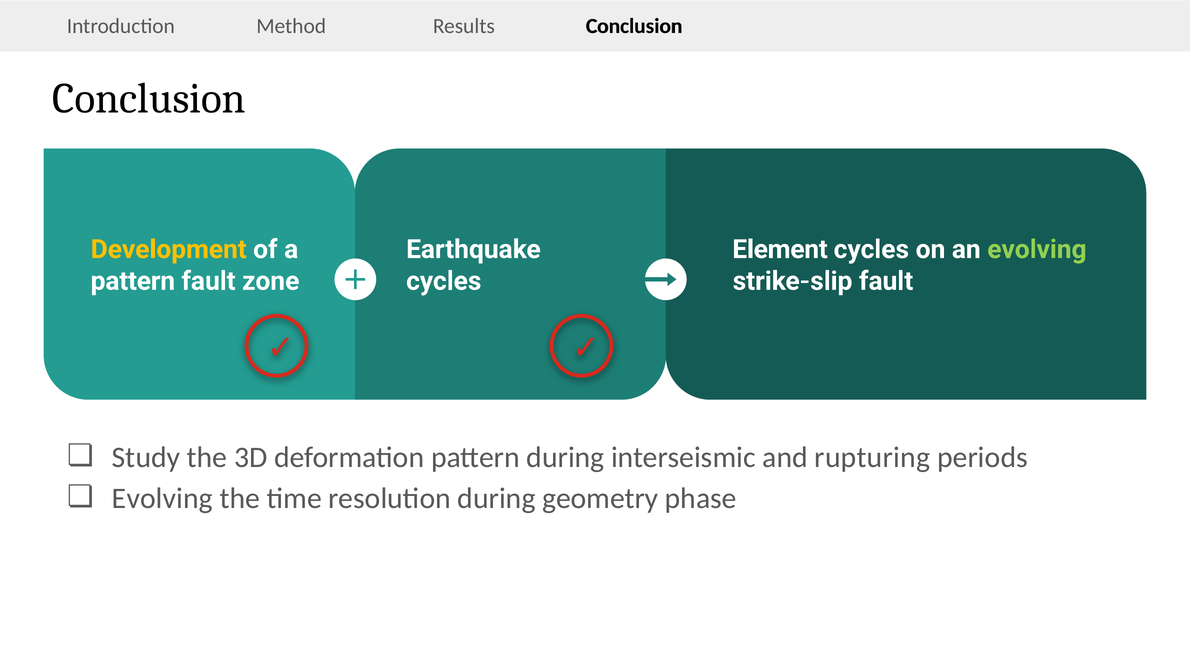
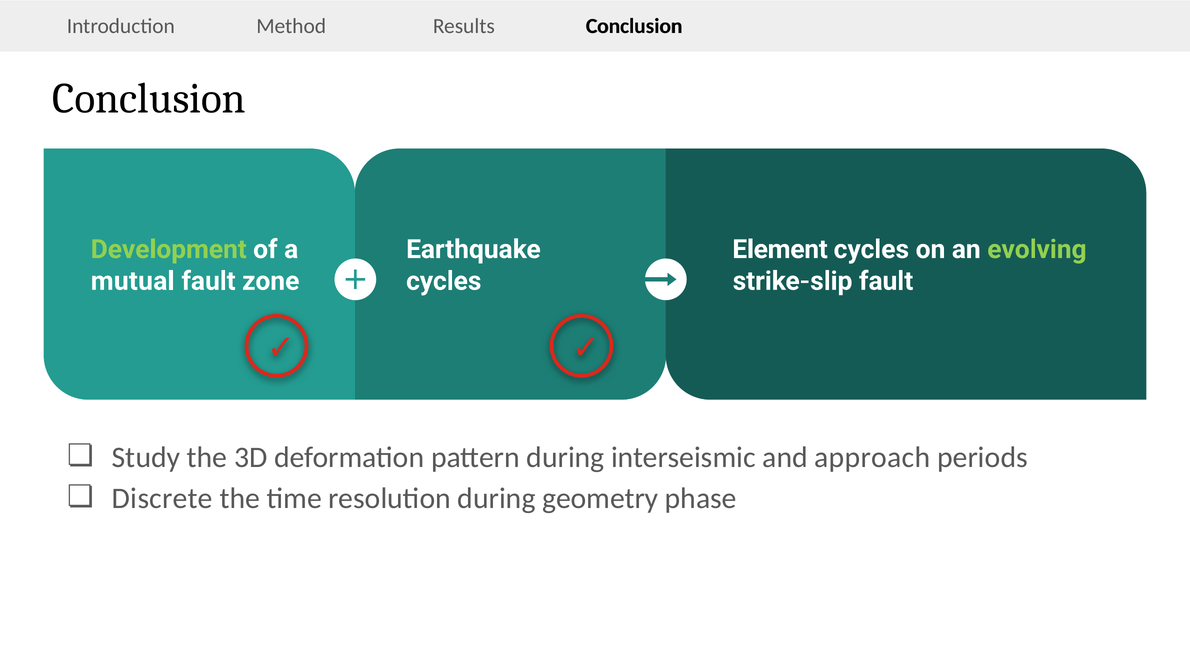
Development colour: yellow -> light green (169, 250)
pattern: pattern -> mutual (133, 281)
rupturing: rupturing -> approach (872, 458)
Evolving: Evolving -> Discrete (162, 499)
